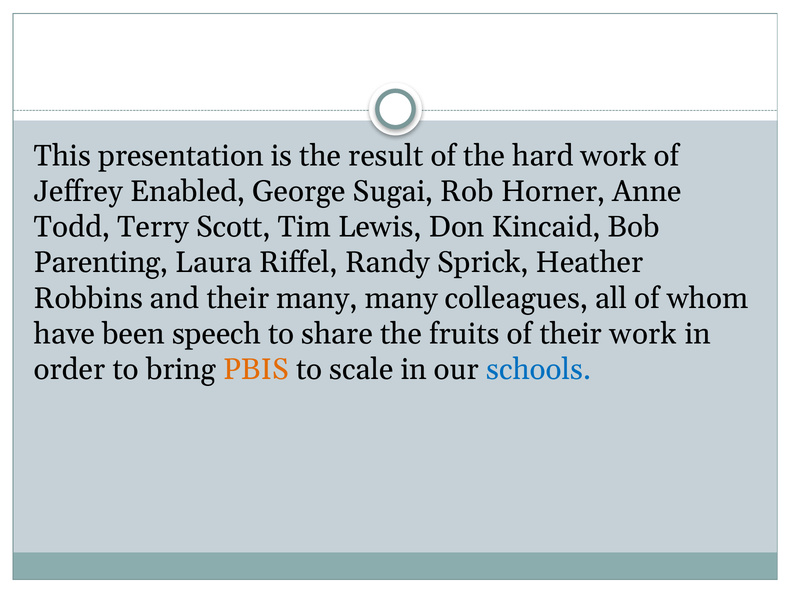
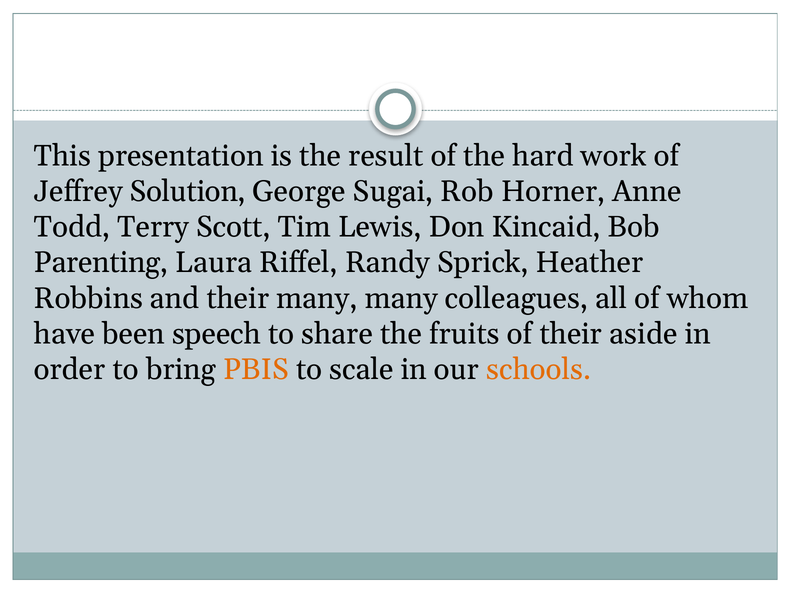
Enabled: Enabled -> Solution (188, 192)
their work: work -> aside (643, 334)
schools colour: blue -> orange (539, 370)
